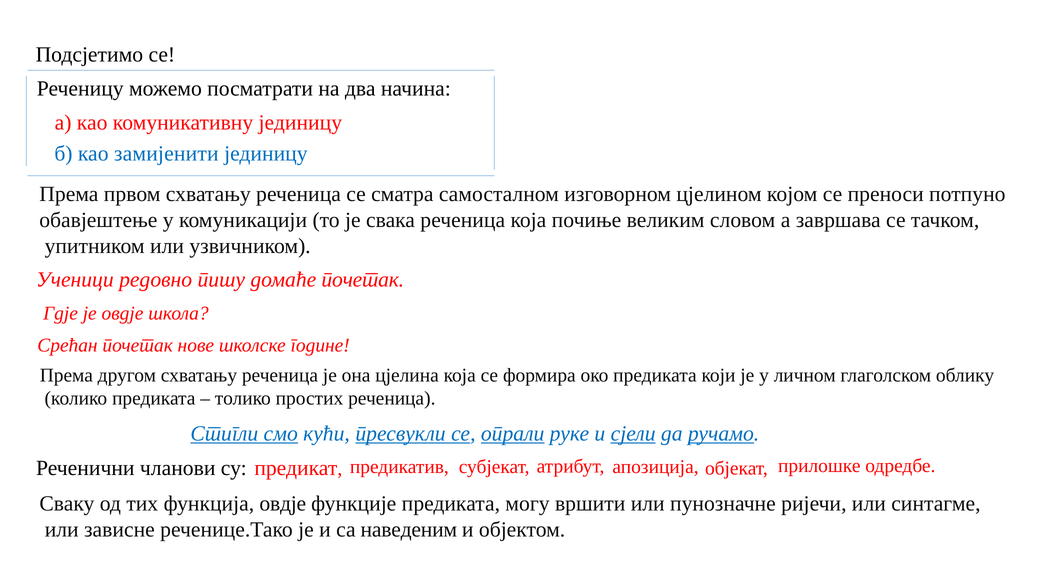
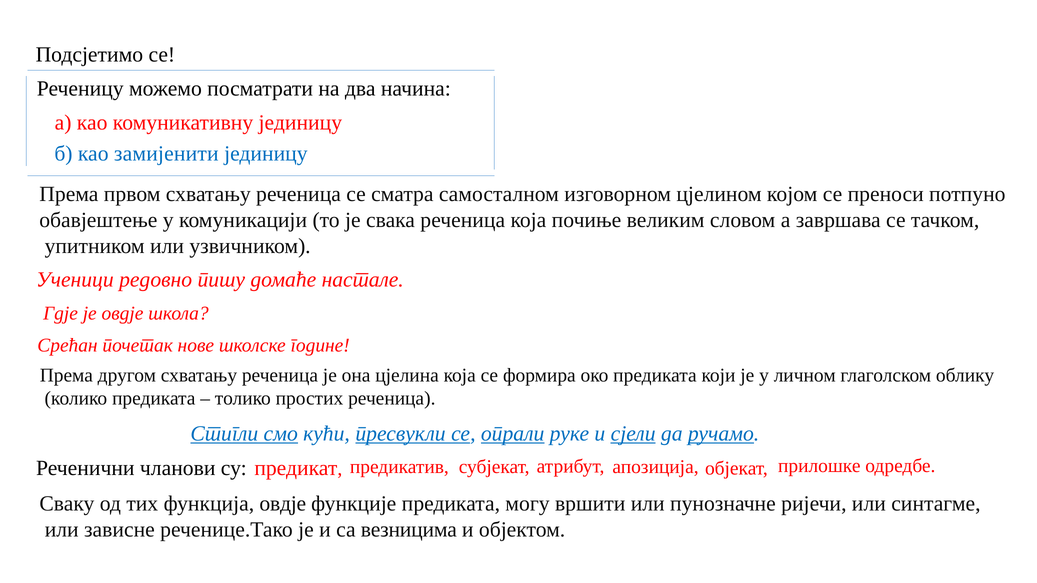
домаће почетак: почетак -> настале (363, 280)
наведеним: наведеним -> везницима (409, 530)
